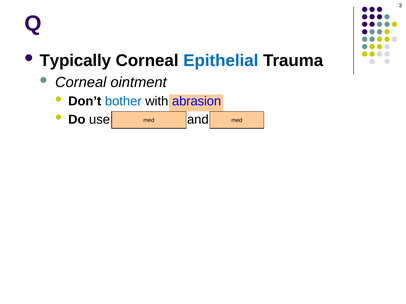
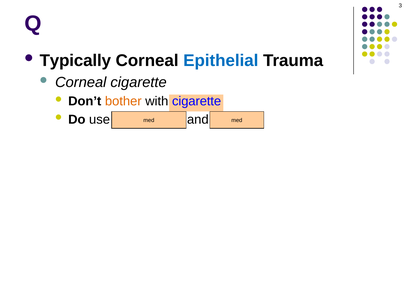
Corneal ointment: ointment -> cigarette (139, 82)
bother colour: blue -> orange (123, 101)
with abrasion: abrasion -> cigarette (197, 101)
